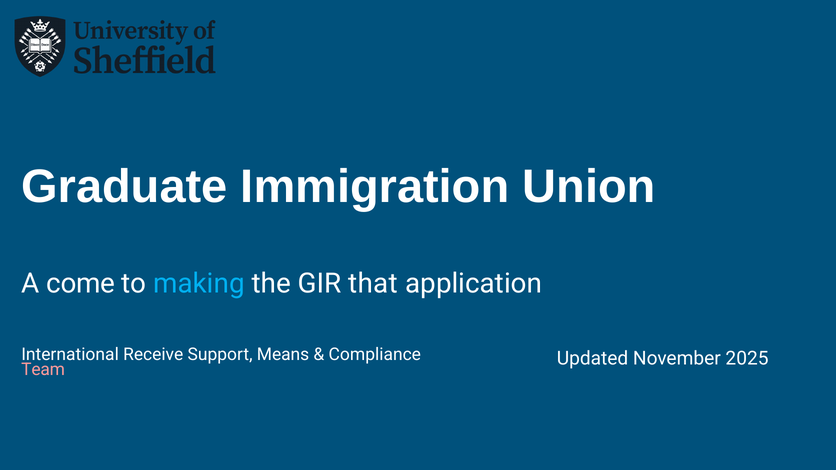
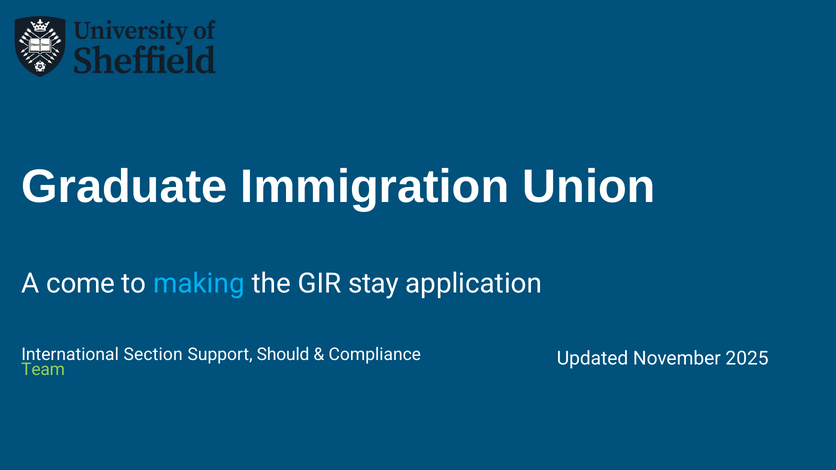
that: that -> stay (374, 284)
Receive: Receive -> Section (153, 355)
Means: Means -> Should (283, 355)
Team colour: pink -> light green (43, 370)
